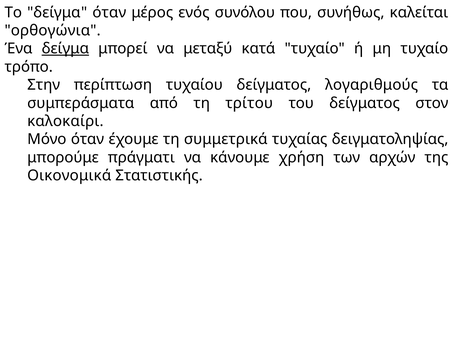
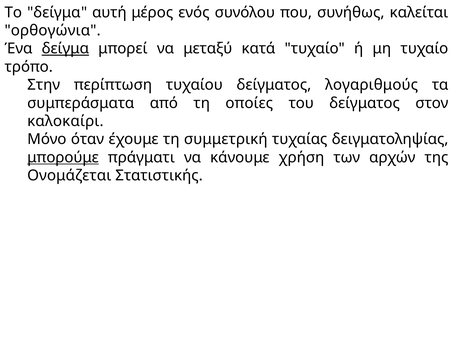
δείγμα όταν: όταν -> αυτή (109, 12)
τρίτου: τρίτου -> οποίες (249, 103)
συμμετρικά: συμμετρικά -> συμμετρική (226, 139)
μπορούμε underline: none -> present (63, 157)
Οικονομικά: Οικονομικά -> Ονομάζεται (69, 175)
